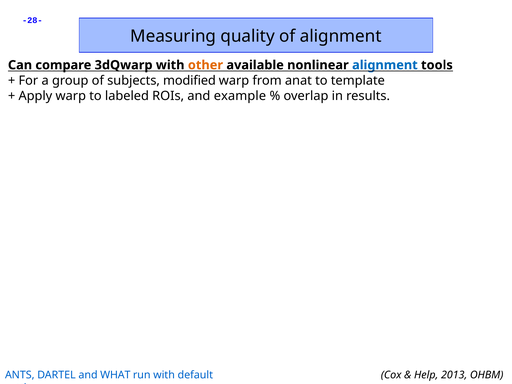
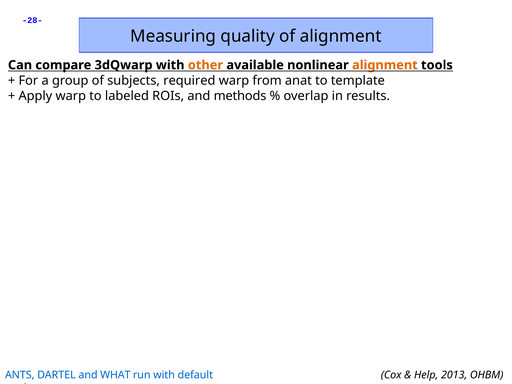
alignment colour: blue -> orange (385, 65)
modified: modified -> required (189, 80)
example: example -> methods (240, 96)
